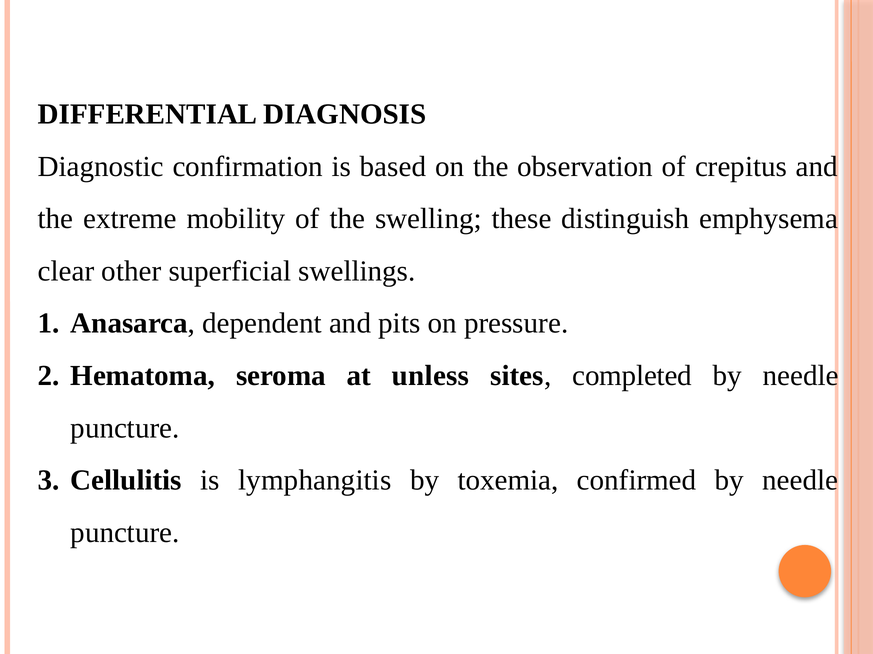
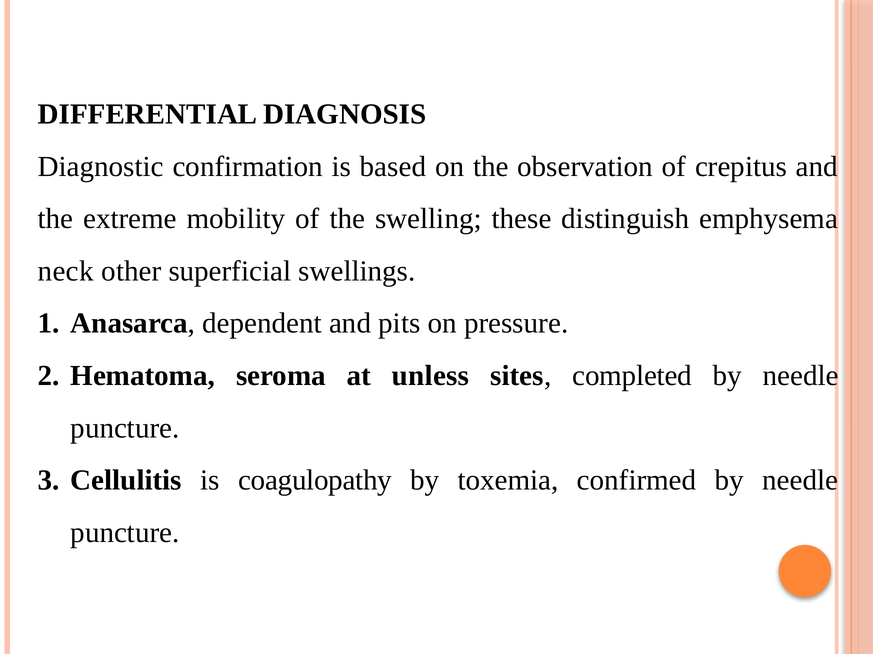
clear: clear -> neck (66, 271)
lymphangitis: lymphangitis -> coagulopathy (315, 481)
